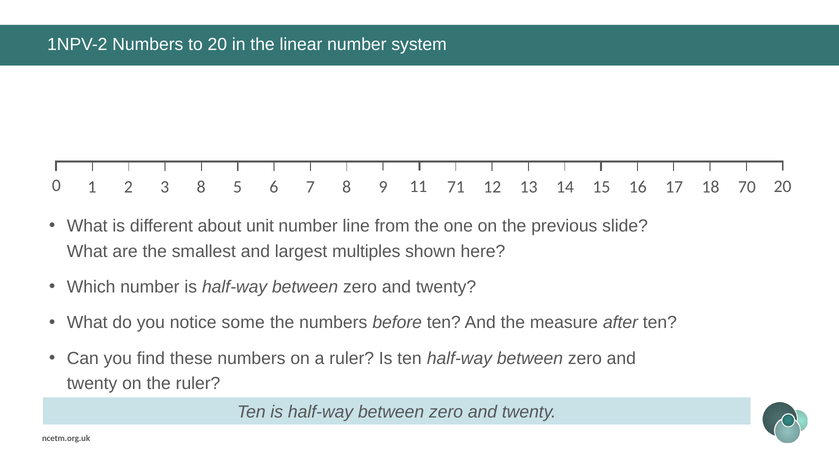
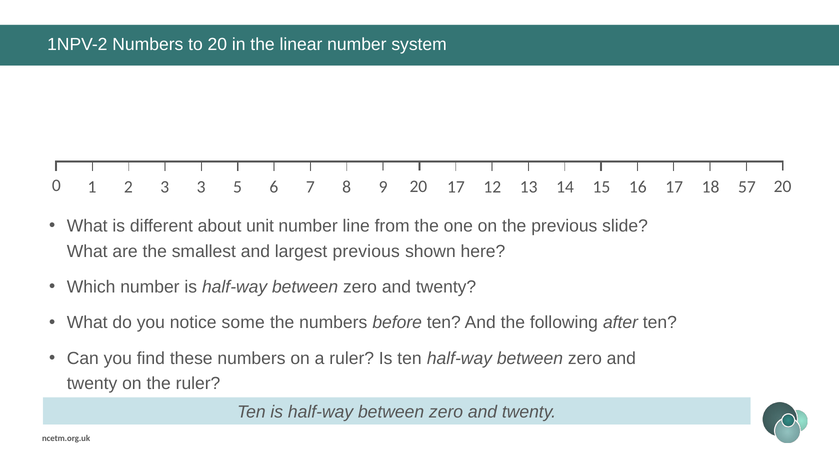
0 11: 11 -> 20 (418, 186)
3 8: 8 -> 3 (201, 187)
9 71: 71 -> 17 (456, 187)
70: 70 -> 57 (747, 187)
largest multiples: multiples -> previous (366, 251)
measure: measure -> following (564, 323)
